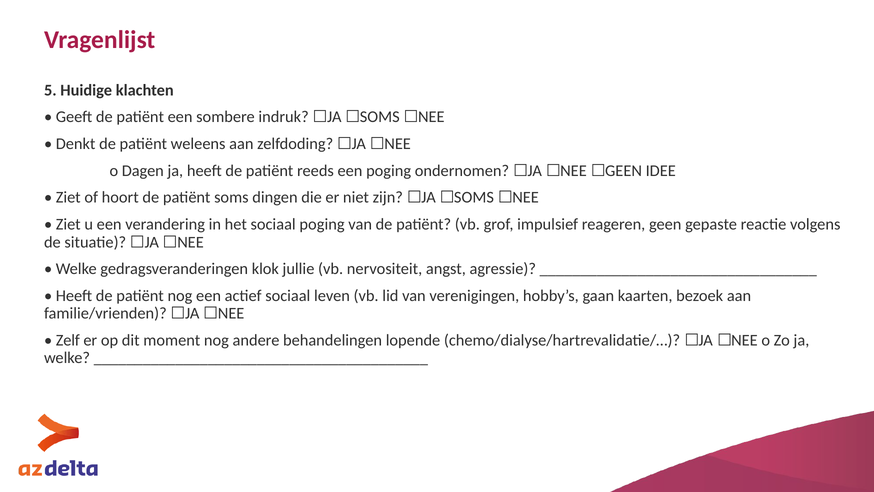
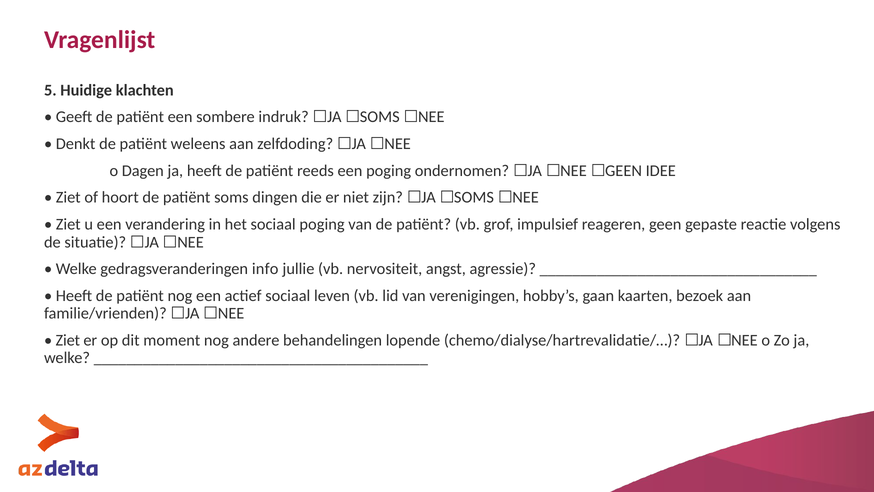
klok: klok -> info (265, 269)
Zelf: Zelf -> Ziet (68, 340)
